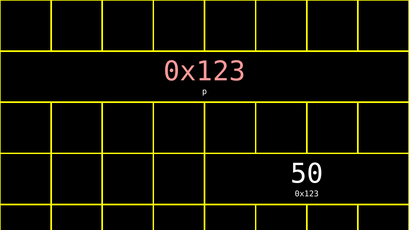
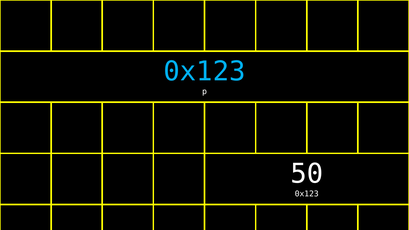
0x123 colour: pink -> light blue (204, 71)
